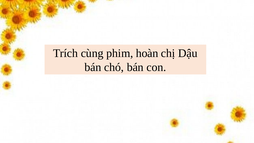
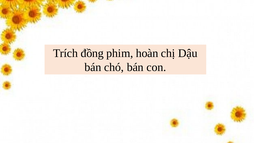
cùng: cùng -> đồng (92, 53)
